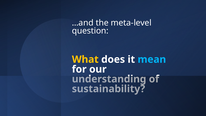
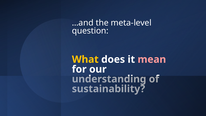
mean colour: light blue -> pink (152, 59)
